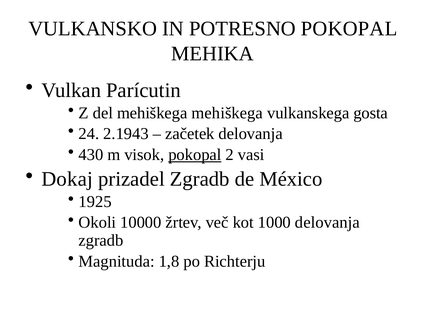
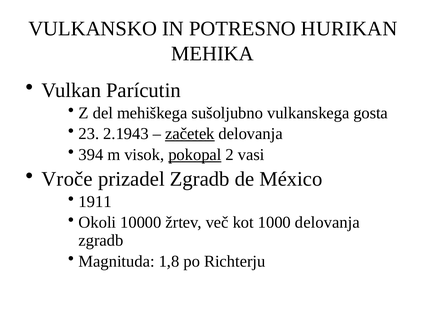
POTRESNO POKOPAL: POKOPAL -> HURIKAN (349, 29)
mehiškega mehiškega: mehiškega -> sušoljubno (227, 113)
24: 24 -> 23 (89, 134)
začetek underline: none -> present (190, 134)
430: 430 -> 394 (91, 155)
Dokaj: Dokaj -> Vroče (67, 179)
1925: 1925 -> 1911 (95, 202)
